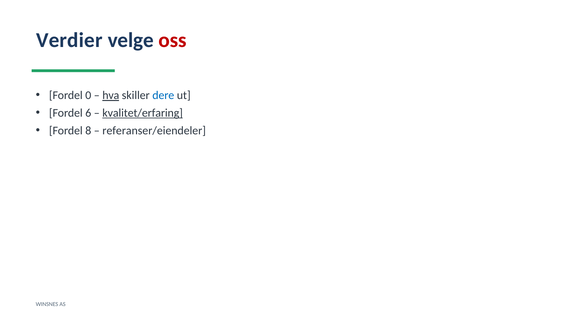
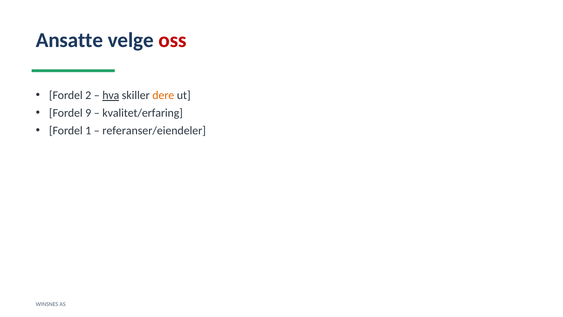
Verdier: Verdier -> Ansatte (69, 40)
0: 0 -> 2 (88, 95)
dere colour: blue -> orange (163, 95)
6: 6 -> 9 (88, 113)
kvalitet/erfaring underline: present -> none (143, 113)
8: 8 -> 1 (88, 131)
